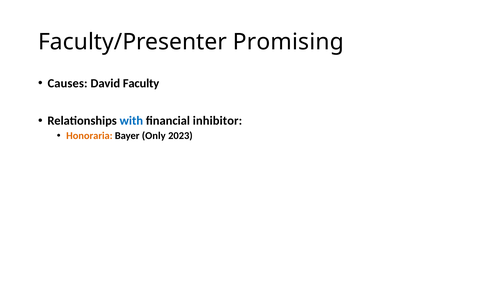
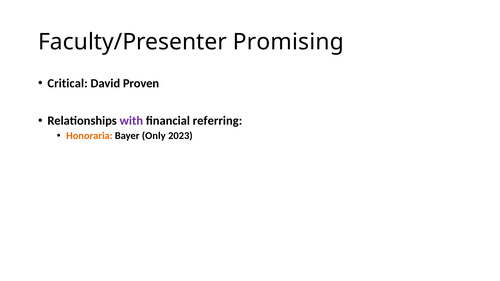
Causes: Causes -> Critical (68, 83)
Faculty: Faculty -> Proven (141, 83)
with colour: blue -> purple (131, 121)
inhibitor: inhibitor -> referring (217, 121)
